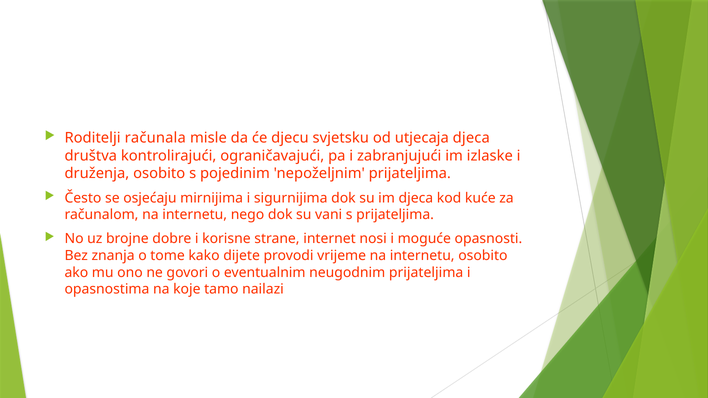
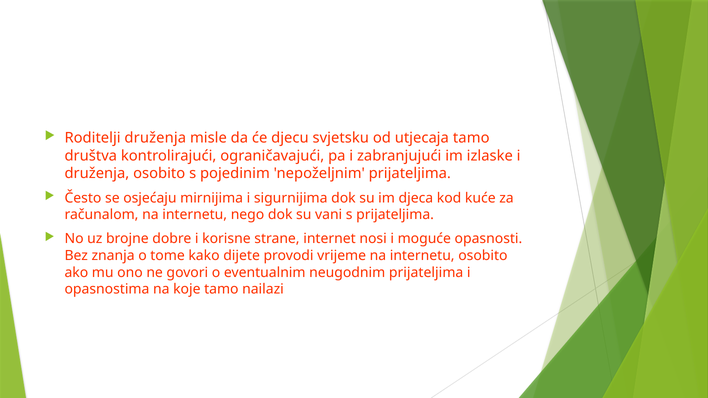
Roditelji računala: računala -> druženja (155, 138)
utjecaja djeca: djeca -> tamo (471, 138)
